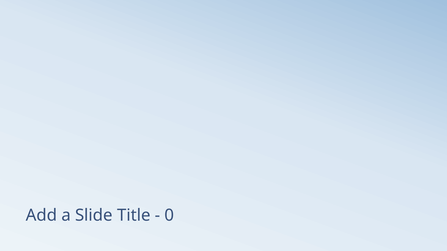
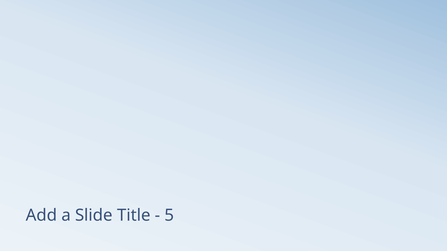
0: 0 -> 5 (169, 216)
